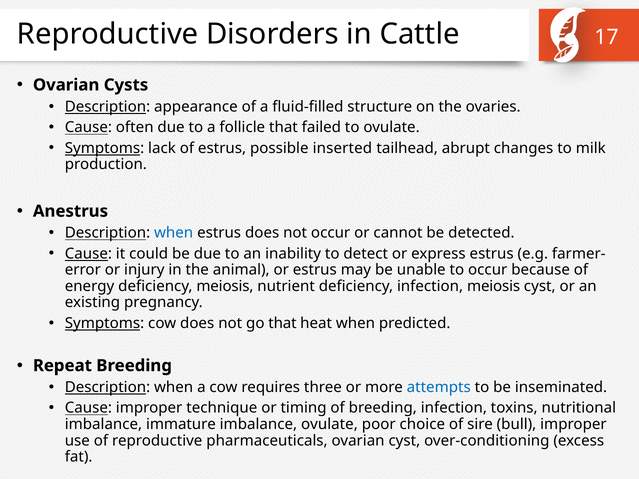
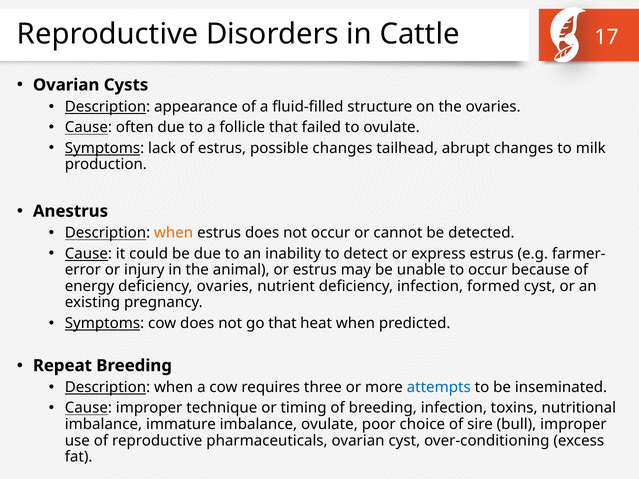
possible inserted: inserted -> changes (342, 148)
when colour: blue -> orange (174, 233)
deficiency meiosis: meiosis -> ovaries (225, 286)
infection meiosis: meiosis -> formed (493, 286)
